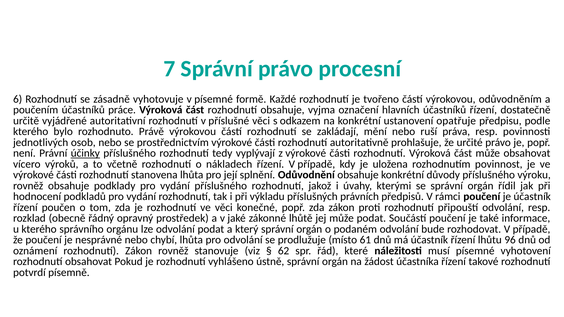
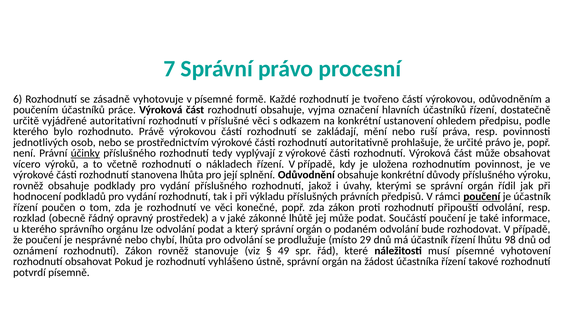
opatřuje: opatřuje -> ohledem (456, 121)
poučení underline: none -> present (482, 197)
61: 61 -> 29 (365, 240)
96: 96 -> 98 (510, 240)
62: 62 -> 49 (284, 251)
